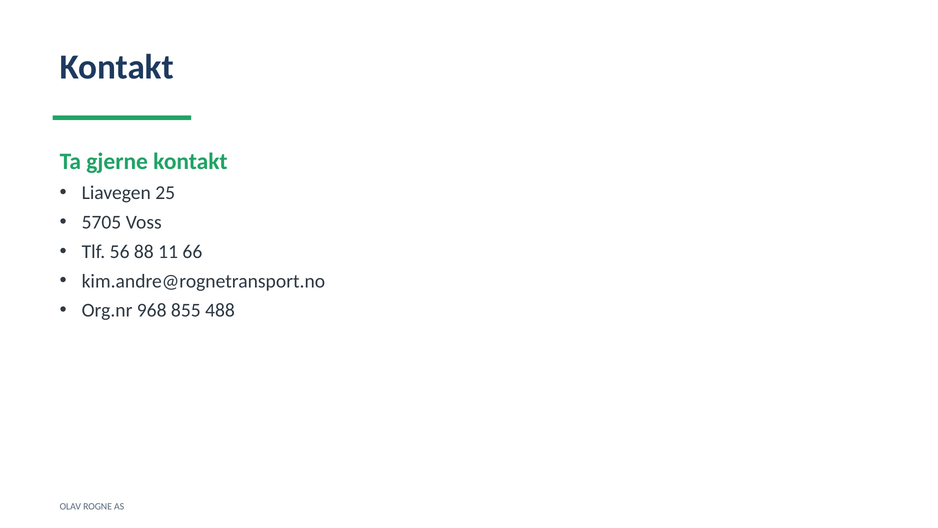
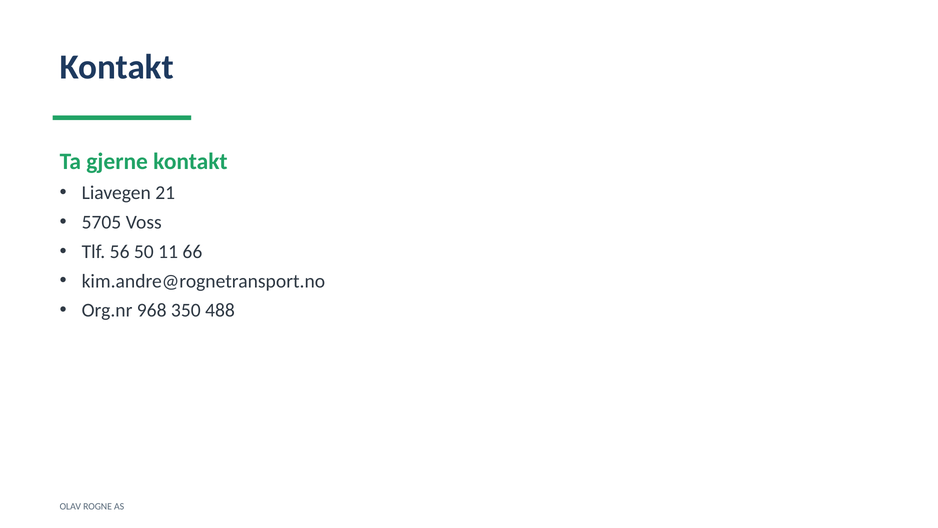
25: 25 -> 21 (165, 193)
88: 88 -> 50 (144, 252)
855: 855 -> 350 (186, 310)
